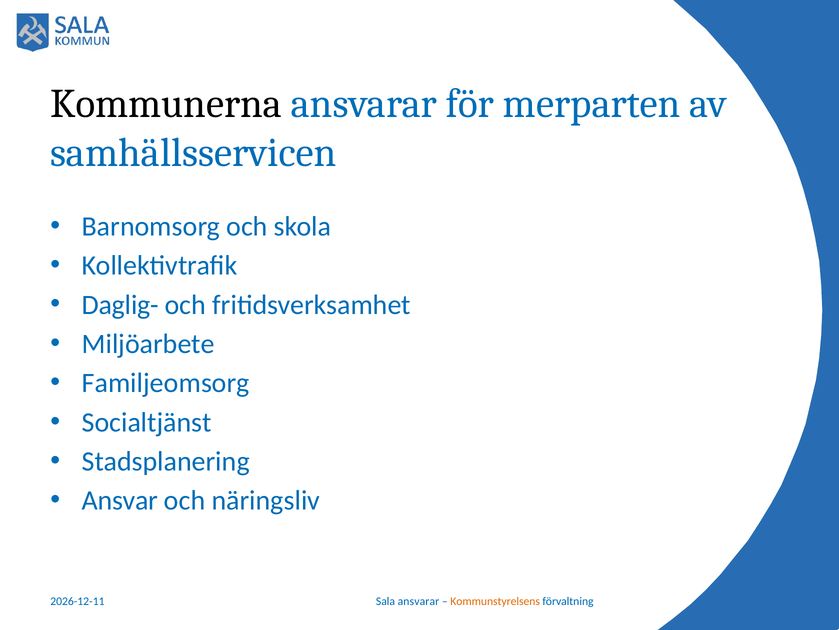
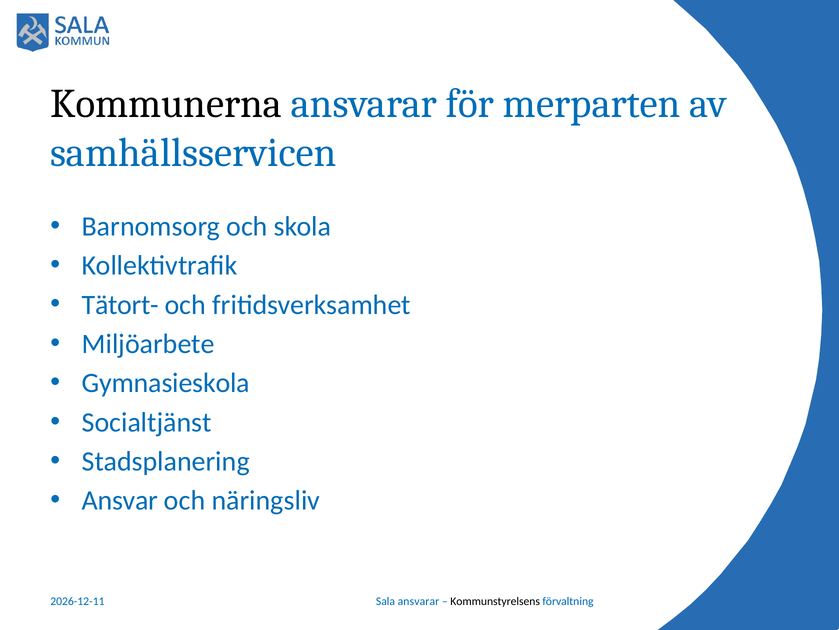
Daglig-: Daglig- -> Tätort- (120, 304)
Familjeomsorg: Familjeomsorg -> Gymnasieskola (166, 383)
Kommunstyrelsens colour: orange -> black (495, 601)
